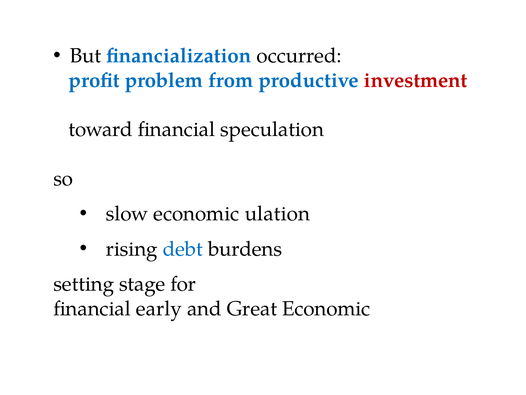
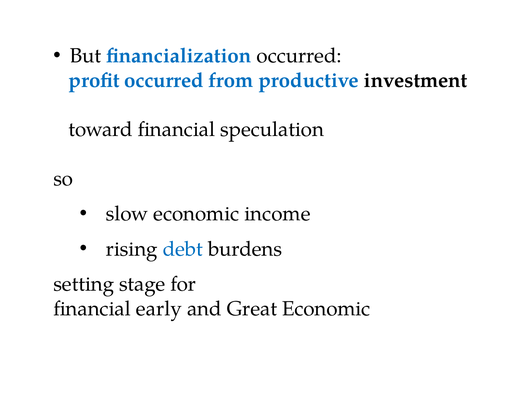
profit problem: problem -> occurred (164, 80)
investment colour: red -> black (416, 80)
ulation: ulation -> income (277, 214)
